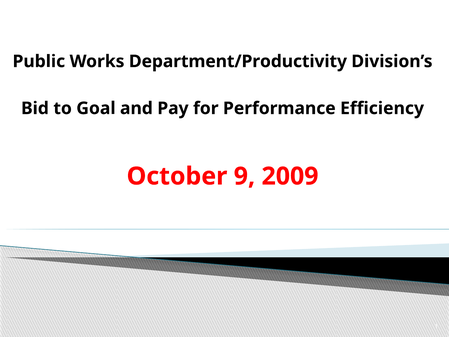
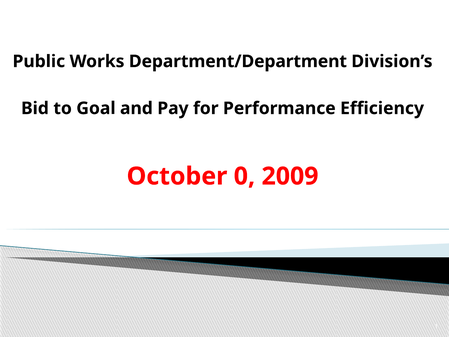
Department/Productivity: Department/Productivity -> Department/Department (238, 61)
9: 9 -> 0 (244, 176)
